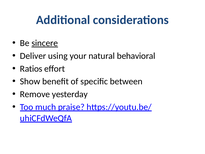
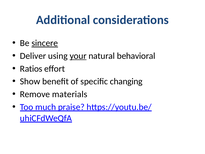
your underline: none -> present (78, 56)
between: between -> changing (126, 81)
yesterday: yesterday -> materials (70, 94)
